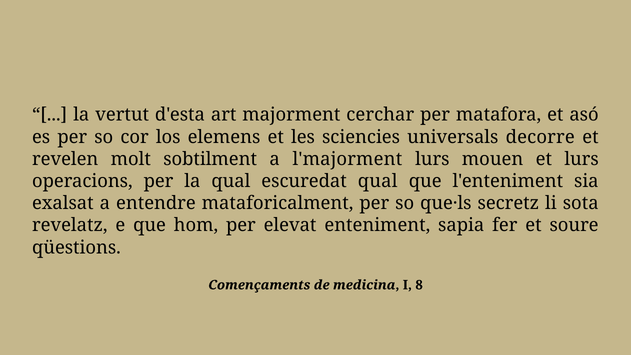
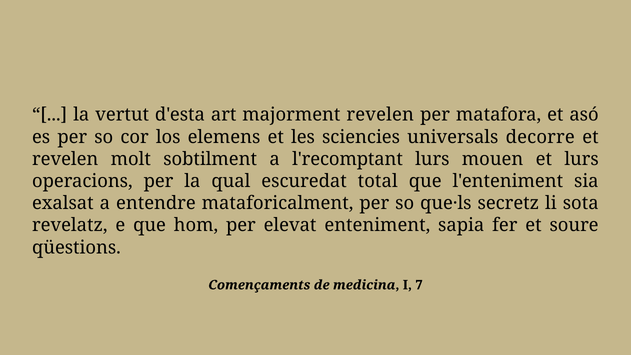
majorment cerchar: cerchar -> revelen (380, 115)
l'majorment: l'majorment -> l'recomptant (348, 159)
escuredat qual: qual -> total (378, 181)
8: 8 -> 7 (419, 285)
